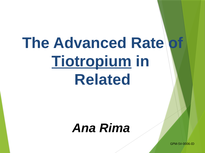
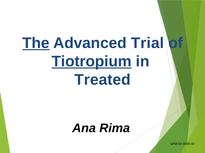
The underline: none -> present (36, 43)
Rate: Rate -> Trial (147, 43)
Related: Related -> Treated (103, 80)
